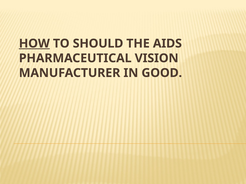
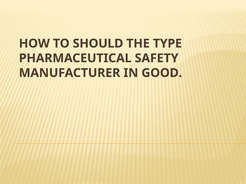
HOW underline: present -> none (34, 44)
AIDS: AIDS -> TYPE (167, 44)
VISION: VISION -> SAFETY (157, 58)
